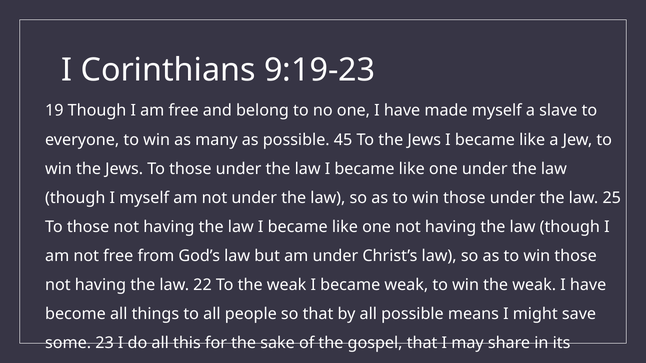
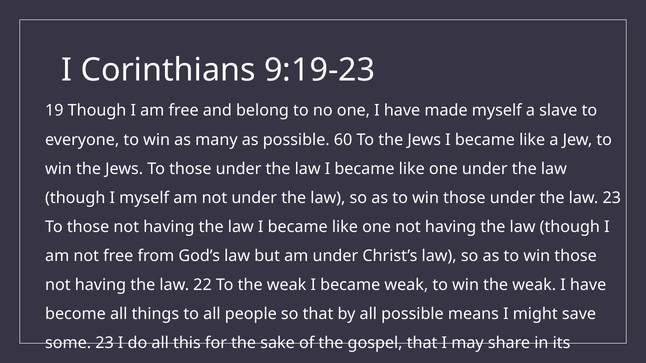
45: 45 -> 60 (343, 140)
law 25: 25 -> 23 (612, 198)
